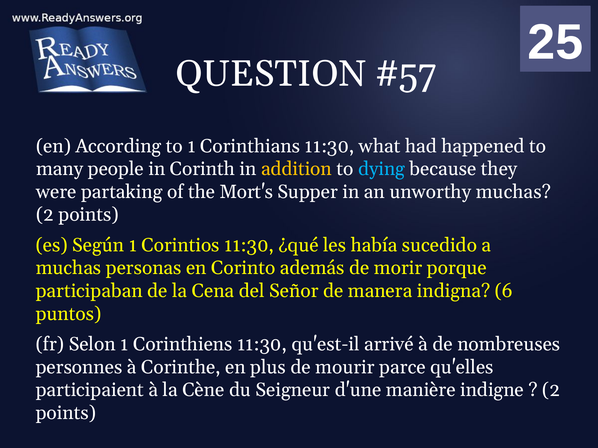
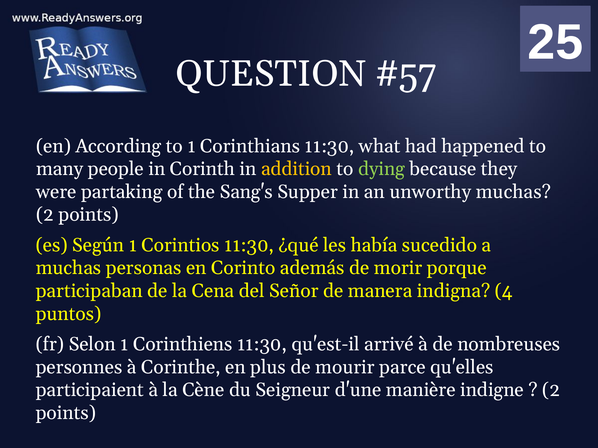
dying colour: light blue -> light green (382, 169)
Mort's: Mort's -> Sang's (246, 192)
6: 6 -> 4 (504, 291)
